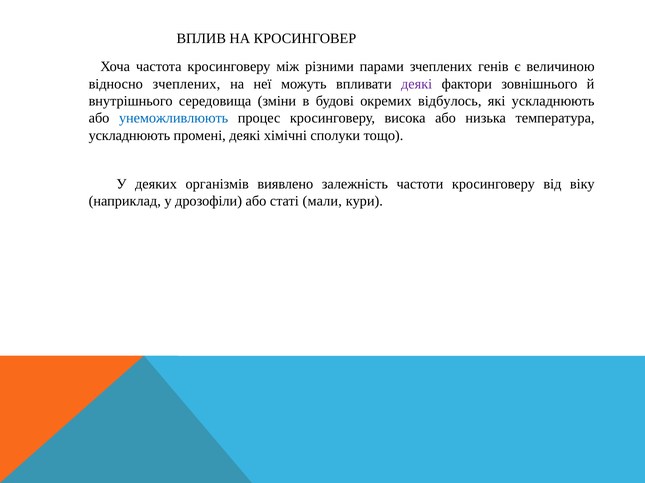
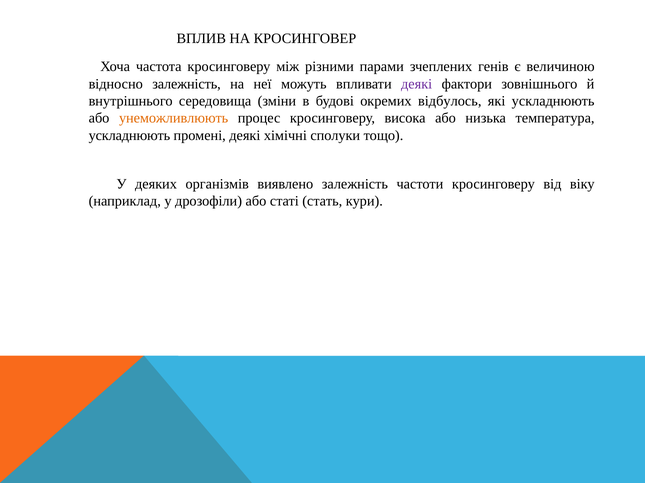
відносно зчеплених: зчеплених -> залежність (187, 84)
унеможливлюють colour: blue -> orange (174, 118)
мали: мали -> стать (322, 201)
